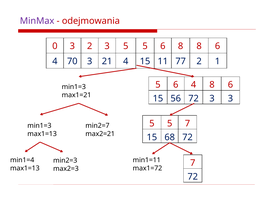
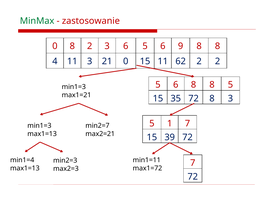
MinMax colour: purple -> green (37, 21)
odejmowania: odejmowania -> zastosowanie (91, 21)
0 3: 3 -> 8 (72, 46)
2 3 5: 5 -> 6 (126, 46)
6 8: 8 -> 9 (181, 46)
6: 6 -> 8 (218, 46)
4 70: 70 -> 11 (72, 61)
21 4: 4 -> 0 (126, 61)
77: 77 -> 62 (181, 61)
2 1: 1 -> 2 (218, 61)
5 6 4: 4 -> 8 (194, 85)
6: 6 -> 5 (230, 85)
56: 56 -> 35 (176, 98)
72 3: 3 -> 8 (212, 98)
5: 5 -> 1 (170, 123)
68: 68 -> 39 (170, 137)
